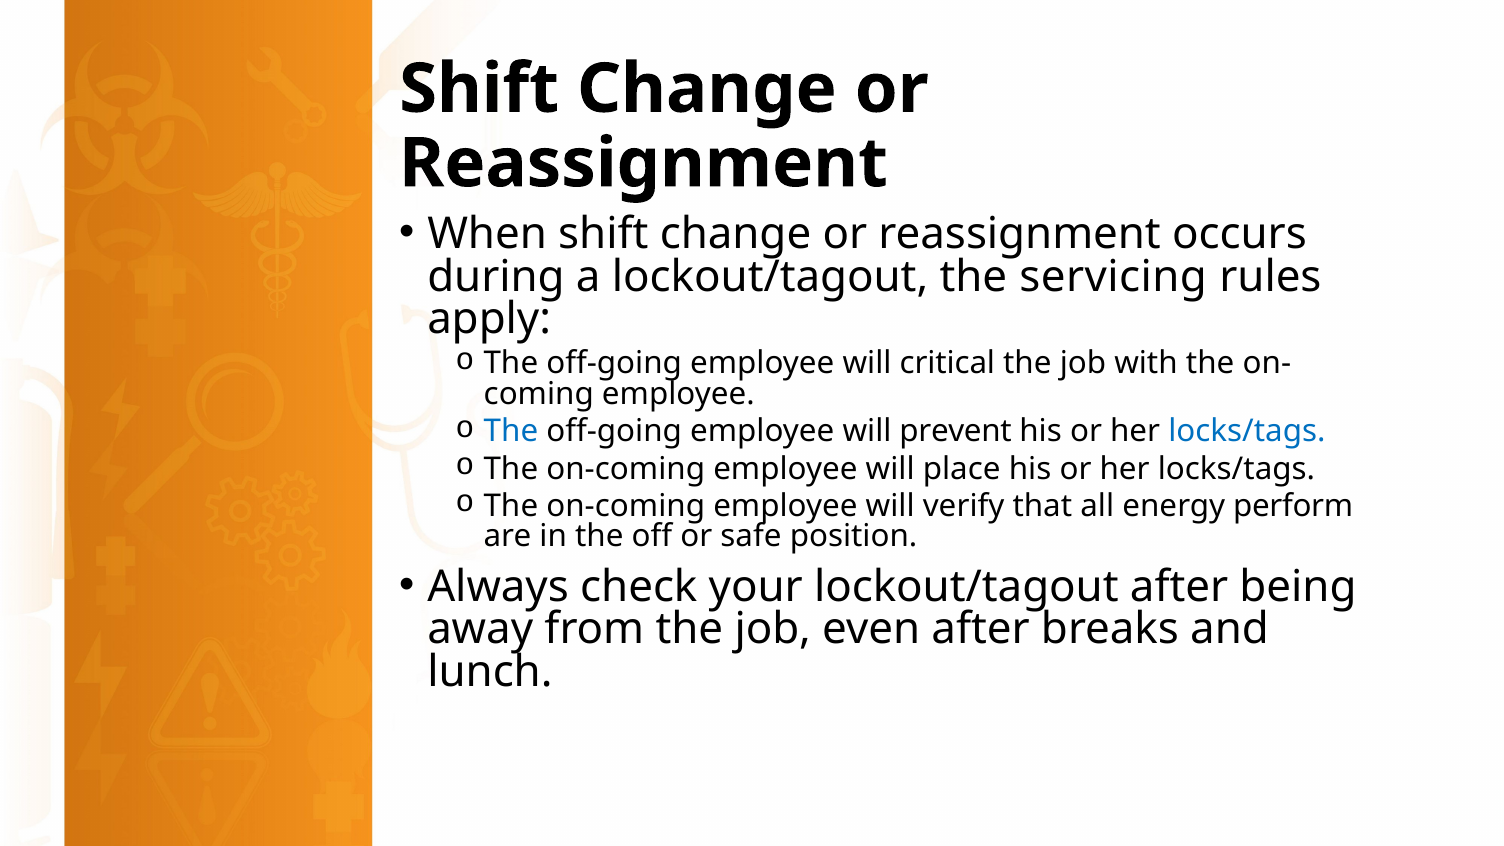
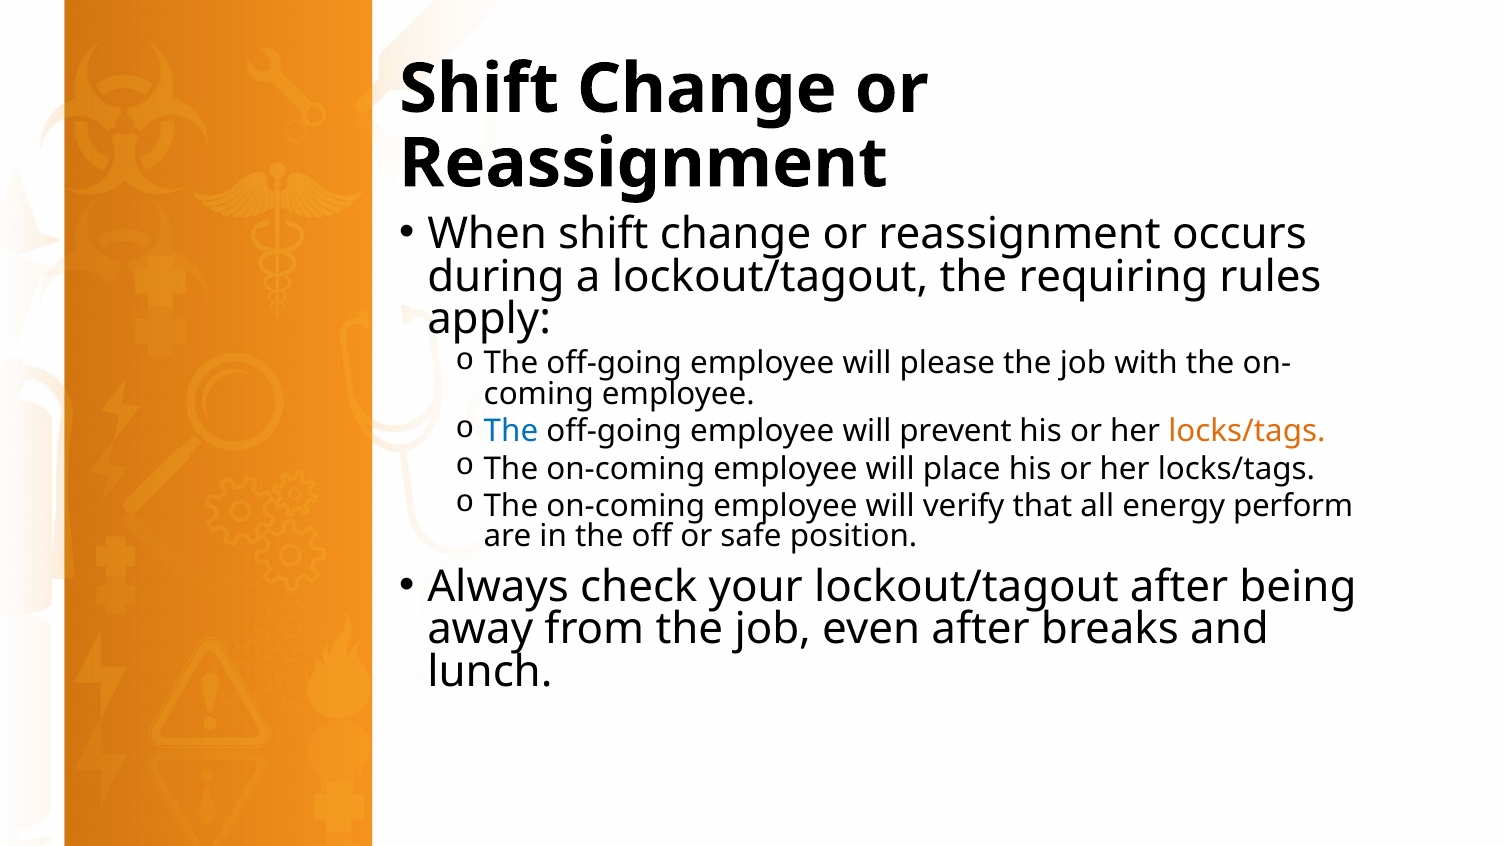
servicing: servicing -> requiring (1113, 277)
critical: critical -> please (947, 363)
locks/tags colour: blue -> orange (1247, 431)
